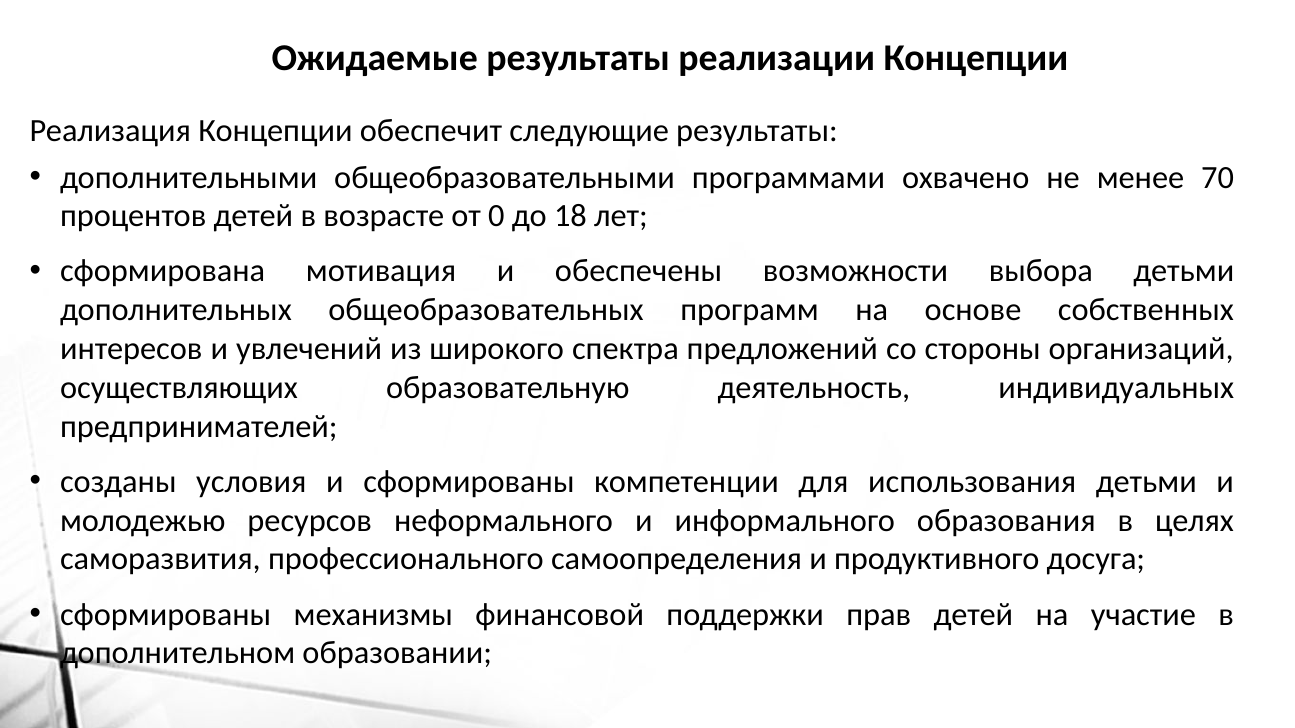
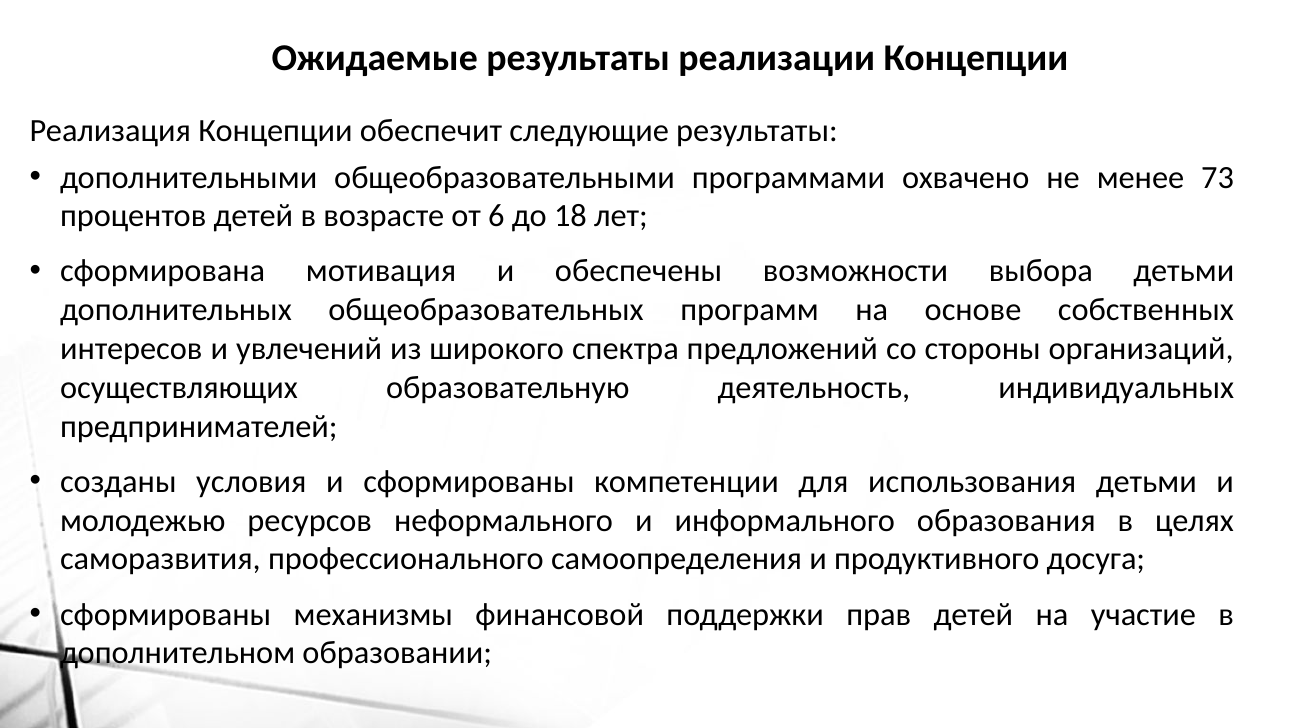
70: 70 -> 73 (1218, 178)
0: 0 -> 6 (496, 216)
